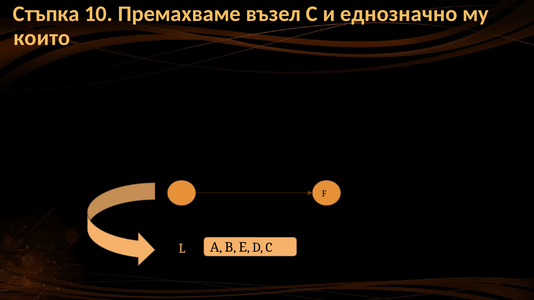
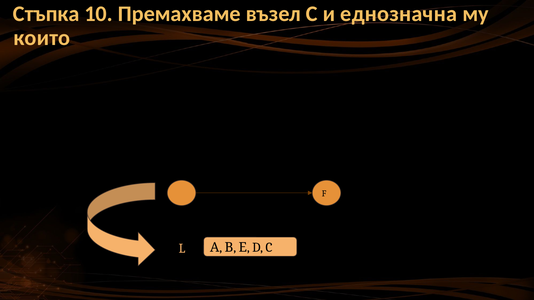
еднозначно: еднозначно -> еднозначна (399, 14)
